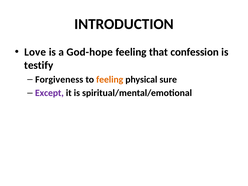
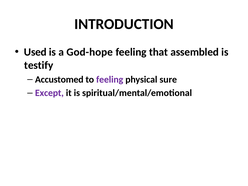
Love: Love -> Used (35, 52)
confession: confession -> assembled (195, 52)
Forgiveness: Forgiveness -> Accustomed (59, 79)
feeling colour: orange -> purple (110, 79)
